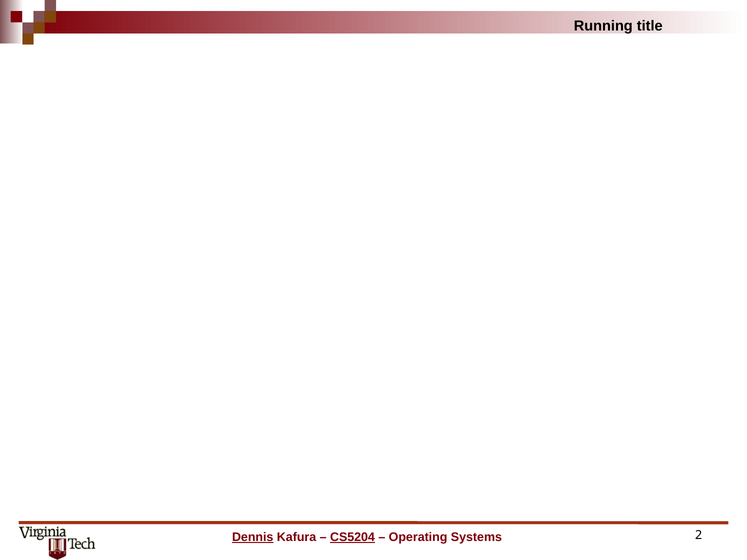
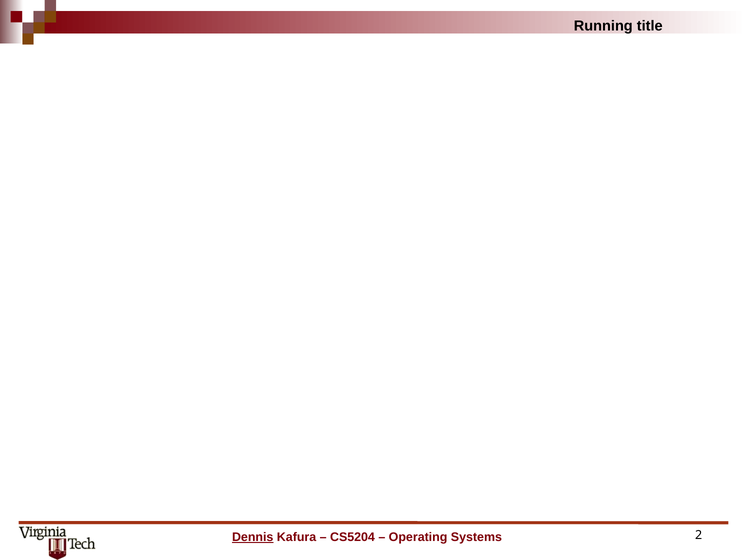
CS5204 underline: present -> none (352, 537)
